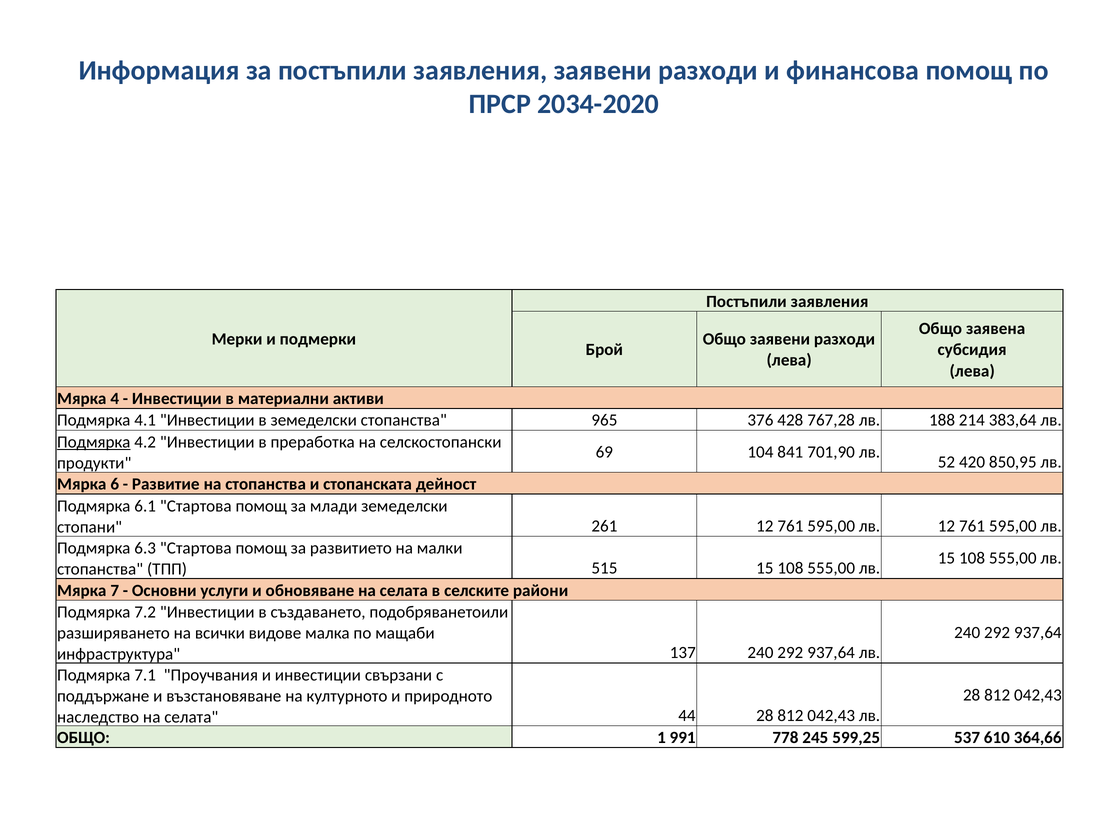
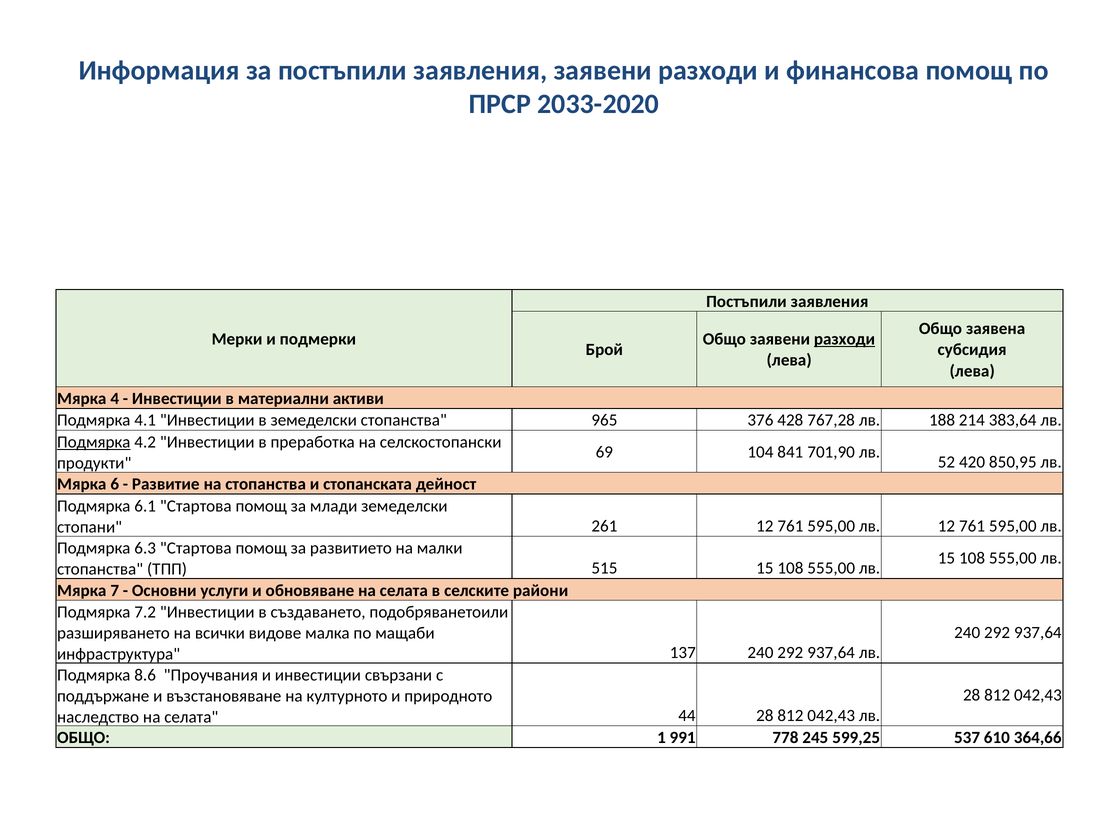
2034-2020: 2034-2020 -> 2033-2020 (598, 104)
разходи underline: none -> present (845, 339)
7.1: 7.1 -> 8.6 (145, 675)
